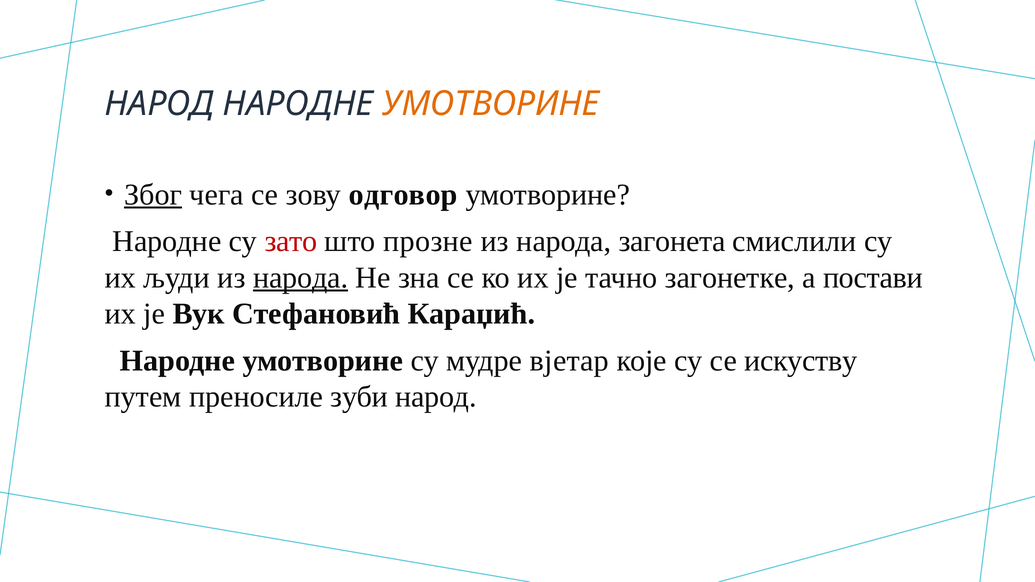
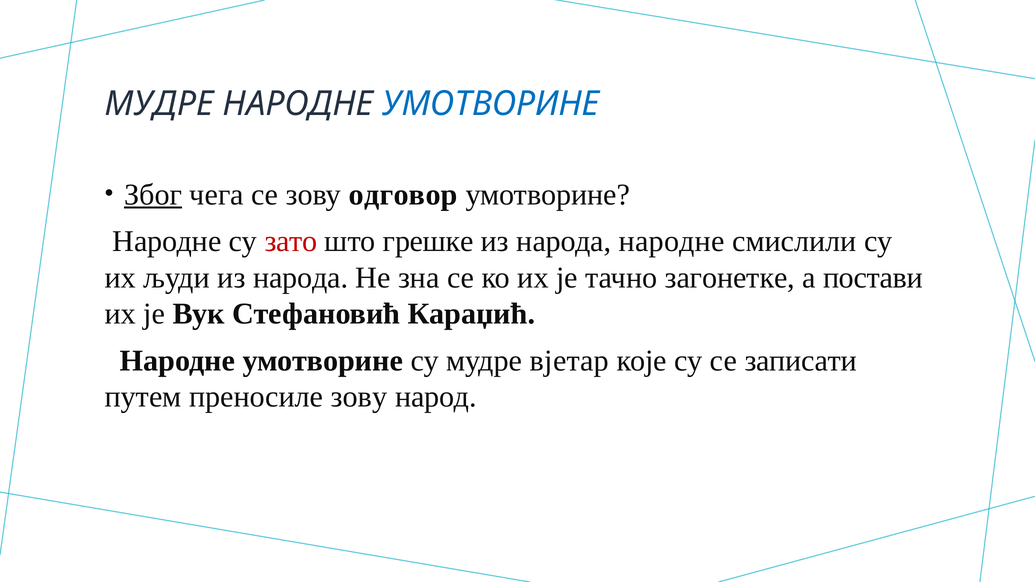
НАРОД: НАРОД -> МУДРЕ (159, 104)
УМОТВОРИНЕ colour: orange -> blue (491, 104)
прозне: прозне -> грешке (428, 242)
народа загонета: загонета -> народне (672, 242)
народа underline: present -> none (301, 278)
искуству: искуству -> записати (801, 361)
преносиле зуби: зуби -> зову (359, 397)
